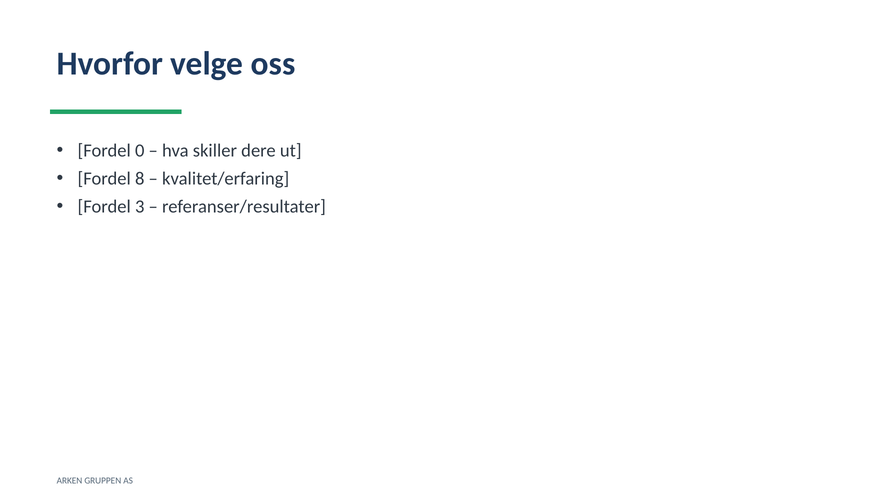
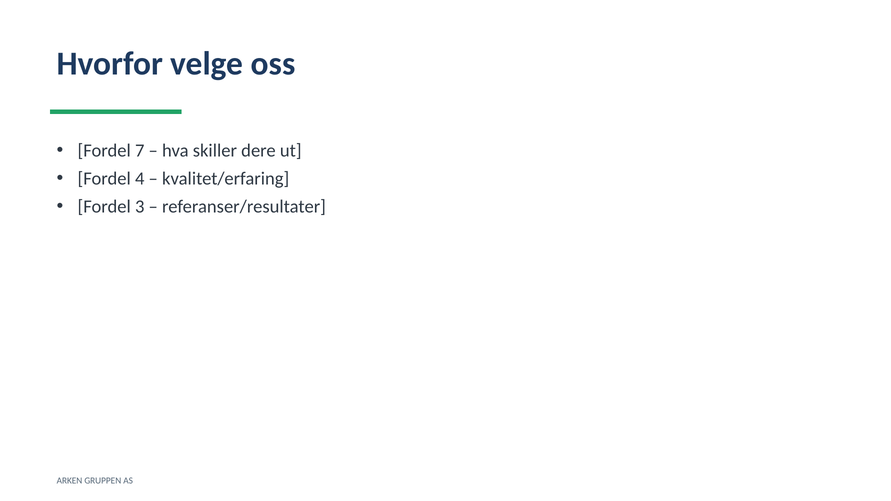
0: 0 -> 7 (140, 151)
8: 8 -> 4 (140, 179)
